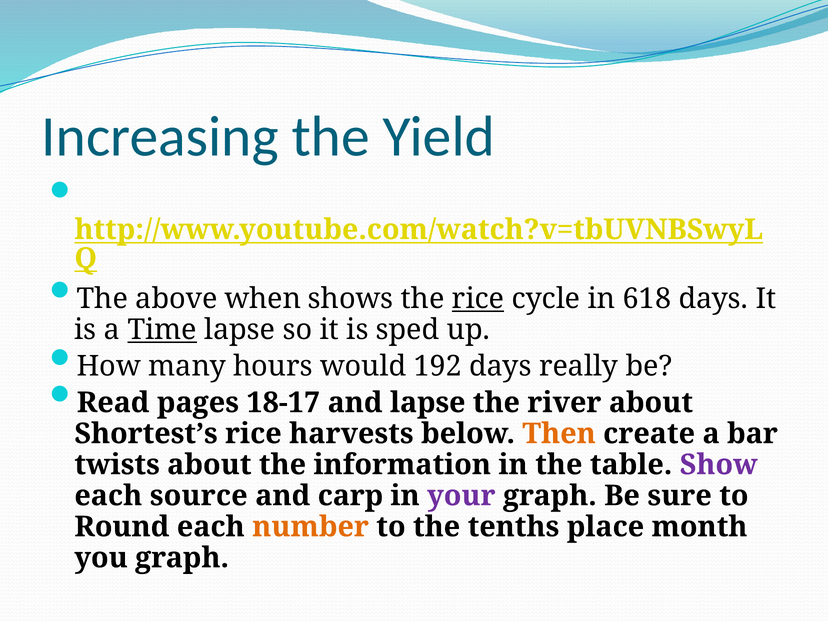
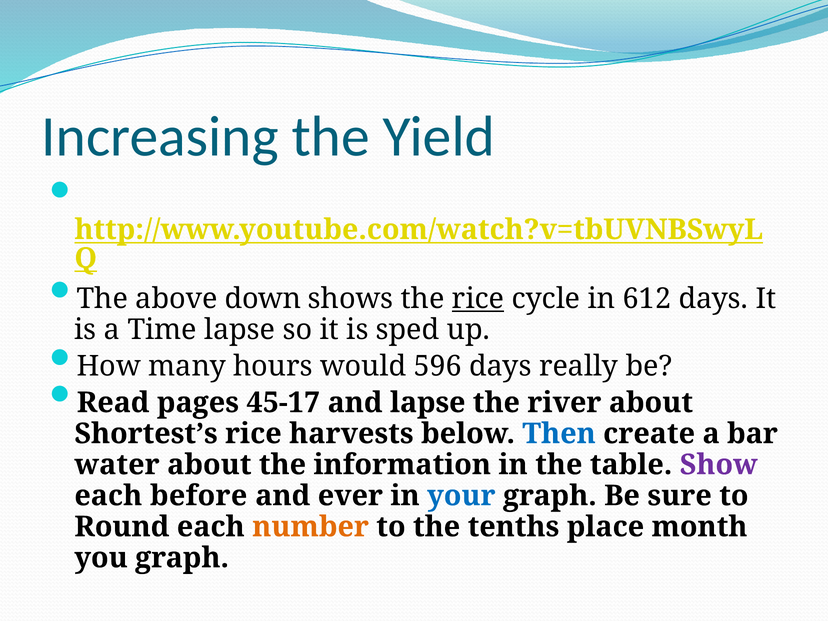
when: when -> down (263, 299)
618: 618 -> 612 (647, 299)
Time underline: present -> none (162, 330)
192: 192 -> 596 (438, 366)
18-17: 18-17 -> 45-17 (283, 403)
Then colour: orange -> blue (559, 434)
twists: twists -> water (117, 465)
source: source -> before (199, 496)
carp: carp -> ever (350, 496)
your colour: purple -> blue (461, 496)
